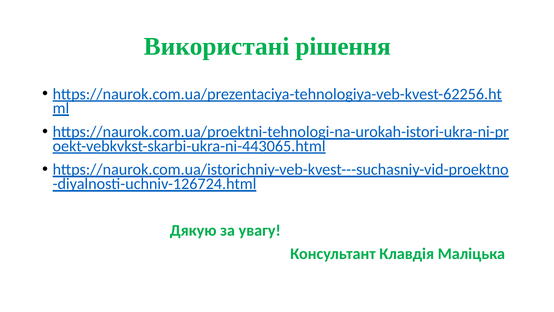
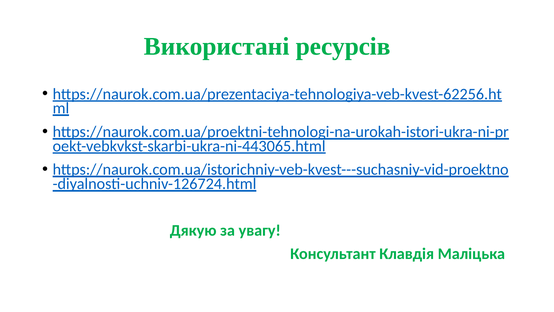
рішення: рішення -> ресурсів (343, 47)
